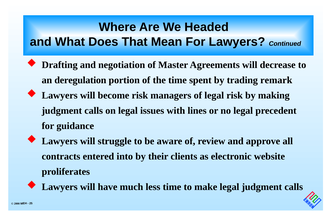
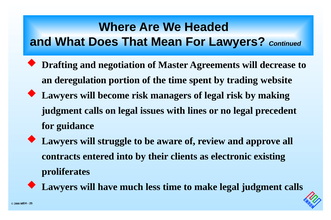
remark: remark -> website (276, 80)
website: website -> existing (270, 157)
